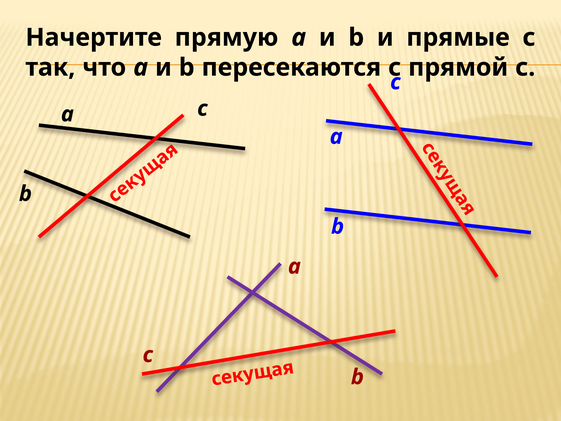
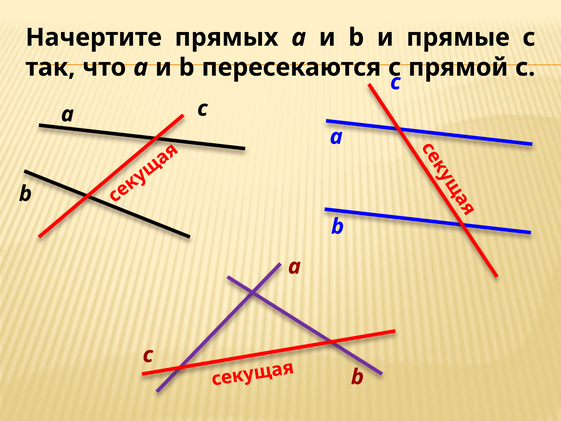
прямую: прямую -> прямых (226, 37)
